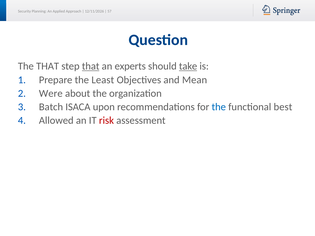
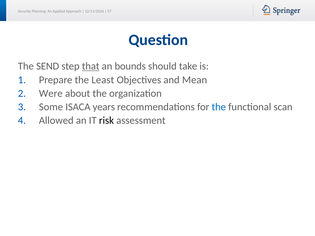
The THAT: THAT -> SEND (48, 66)
experts: experts -> bounds (130, 66)
take underline: present -> none (188, 66)
Batch: Batch -> Some (51, 107)
upon: upon -> years (104, 107)
best: best -> scan (283, 107)
risk colour: red -> black (106, 121)
